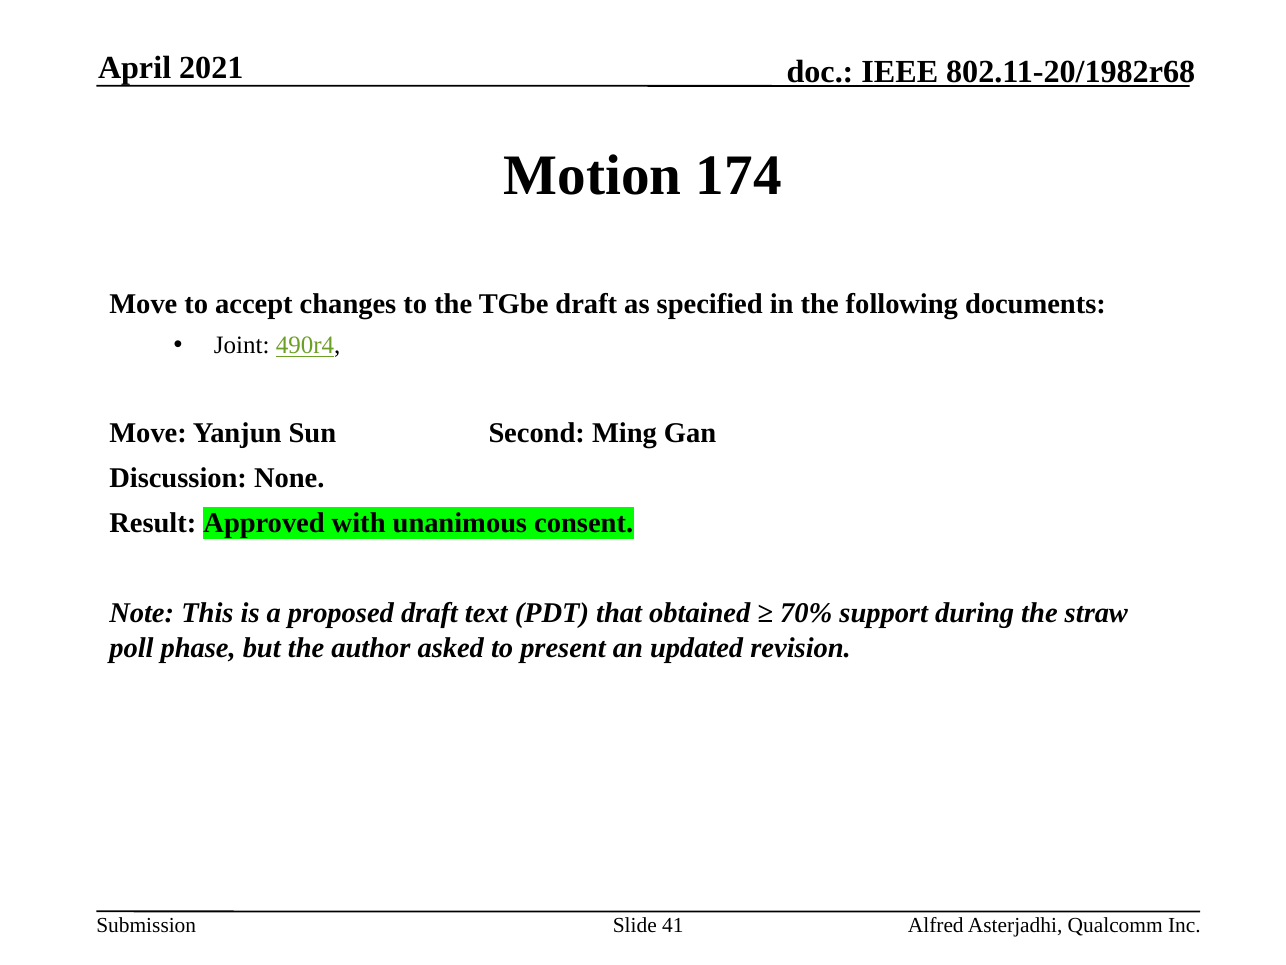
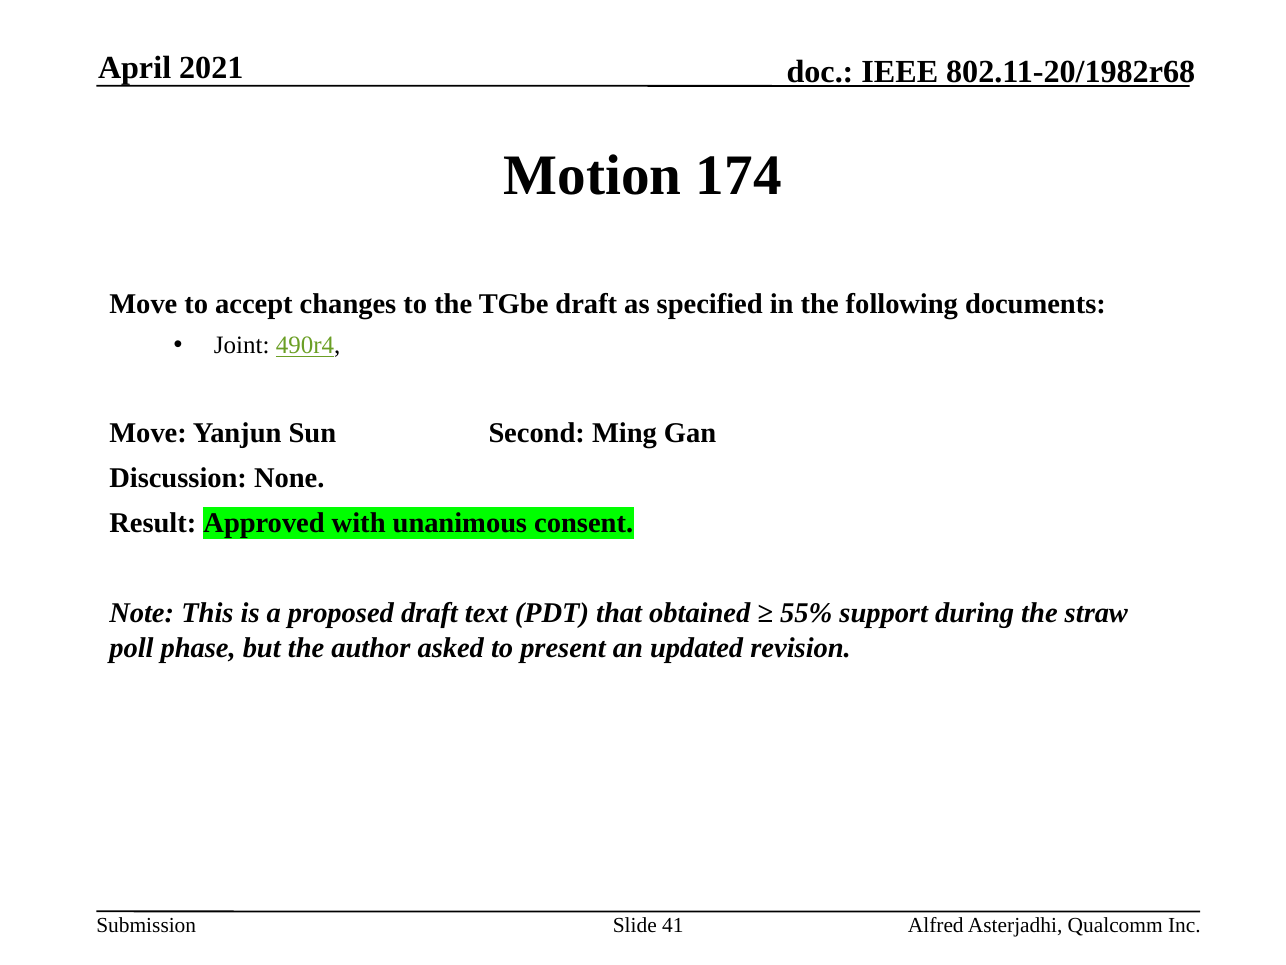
70%: 70% -> 55% (806, 613)
